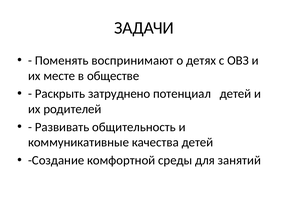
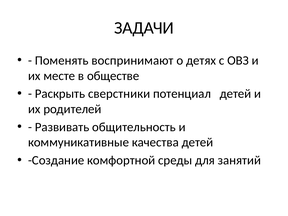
затруднено: затруднено -> сверстники (119, 94)
